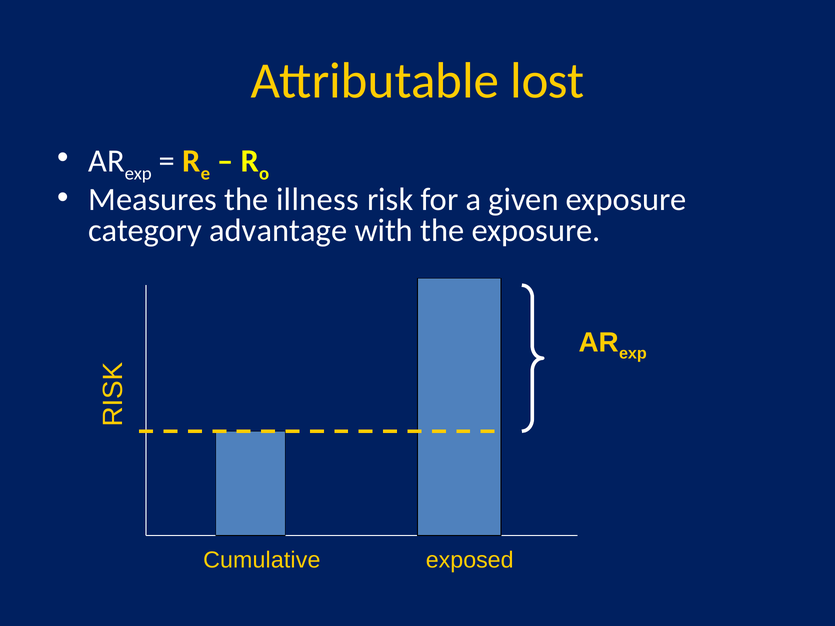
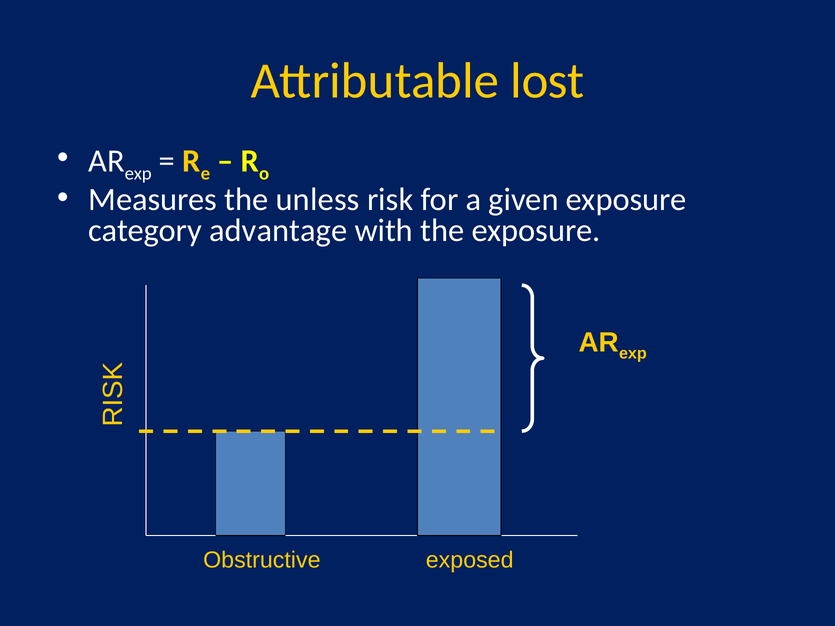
illness: illness -> unless (318, 199)
Cumulative: Cumulative -> Obstructive (262, 560)
